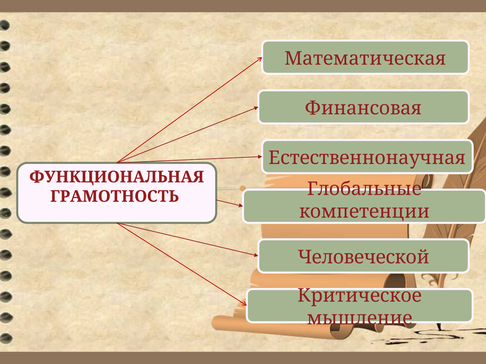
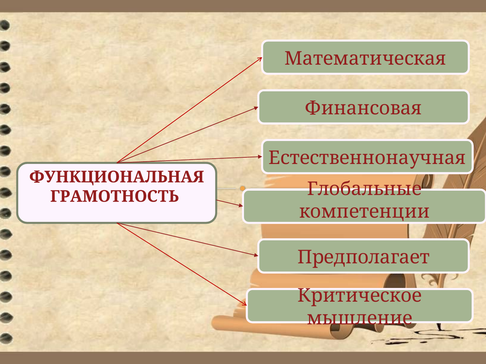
Человеческой: Человеческой -> Предполагает (364, 258)
